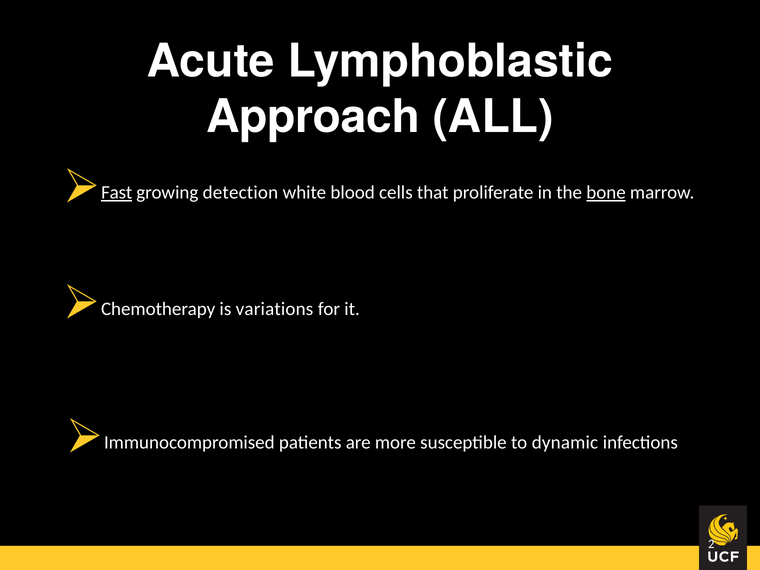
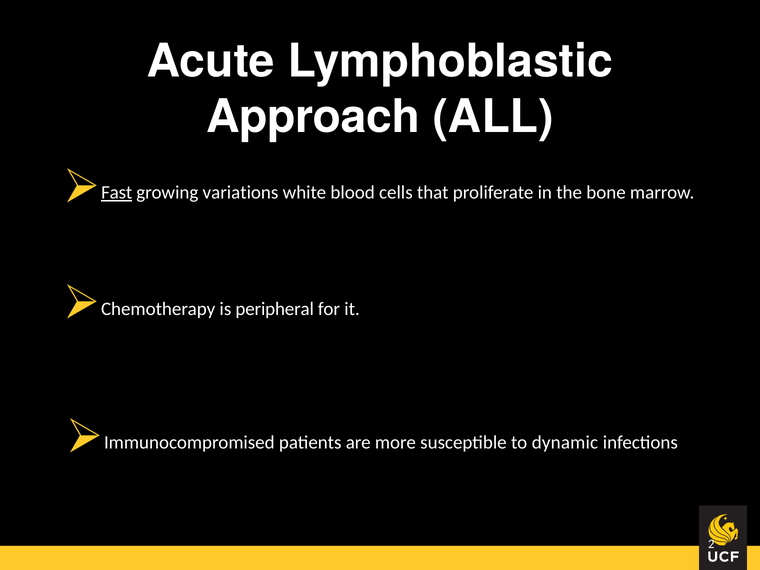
detection: detection -> variations (240, 193)
bone underline: present -> none (606, 193)
variations: variations -> peripheral (275, 309)
